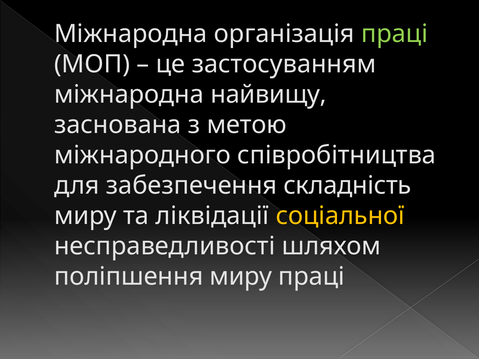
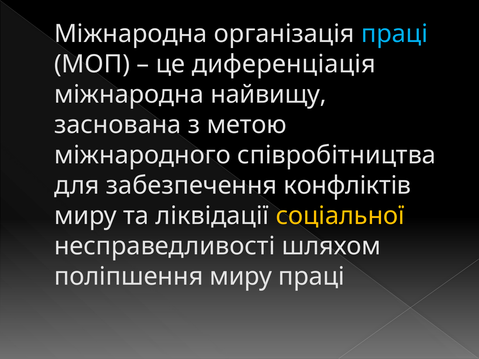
праці colour: light green -> light blue (394, 34)
застосуванням: застосуванням -> диференціація (284, 64)
складність: складність -> конфліктів (347, 185)
